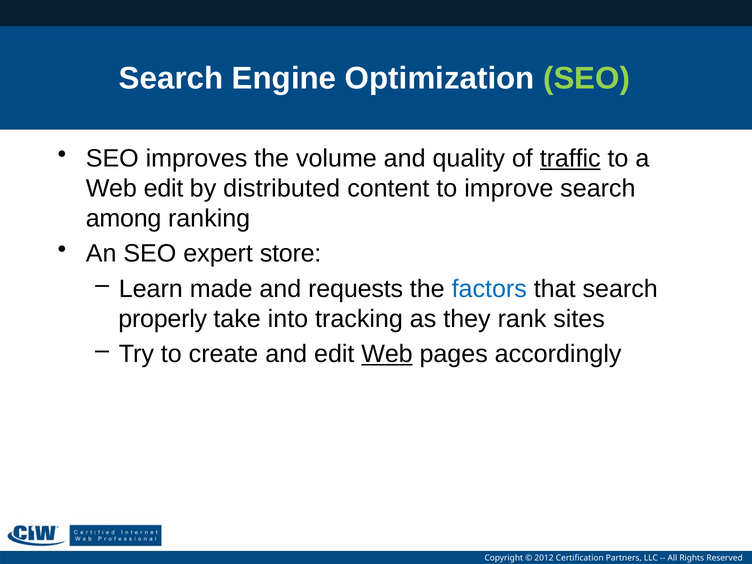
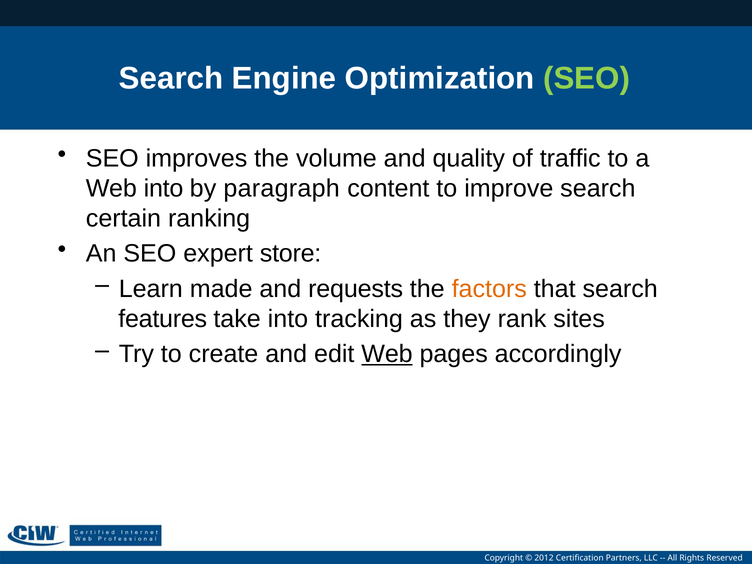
traffic underline: present -> none (570, 158)
Web edit: edit -> into (164, 189)
distributed: distributed -> paragraph (282, 189)
among: among -> certain (123, 219)
factors colour: blue -> orange (489, 289)
properly: properly -> features (163, 319)
